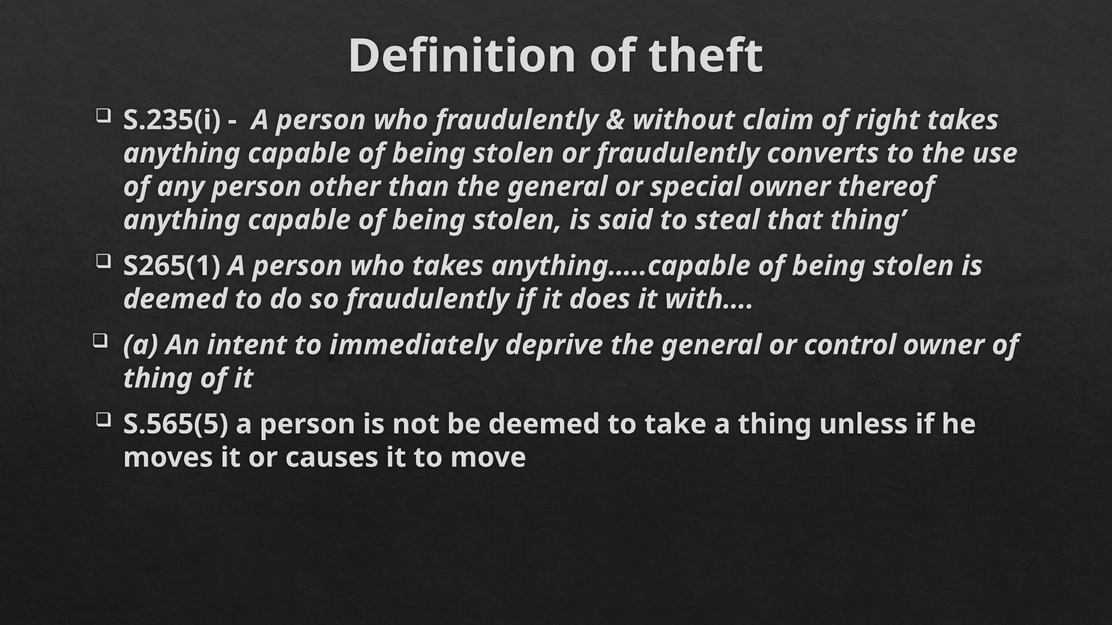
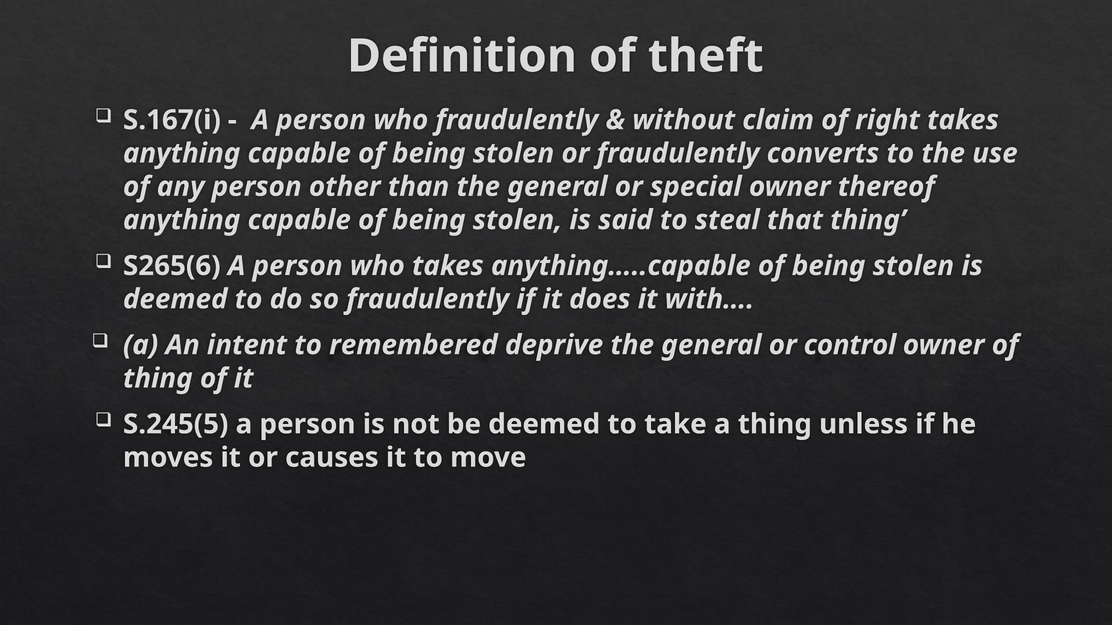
S.235(i: S.235(i -> S.167(i (172, 120)
S265(1: S265(1 -> S265(6 (172, 266)
immediately: immediately -> remembered (413, 345)
S.565(5: S.565(5 -> S.245(5 (176, 424)
